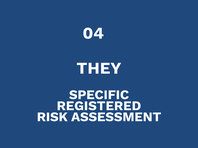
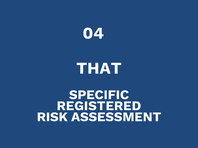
THEY: THEY -> THAT (99, 68)
